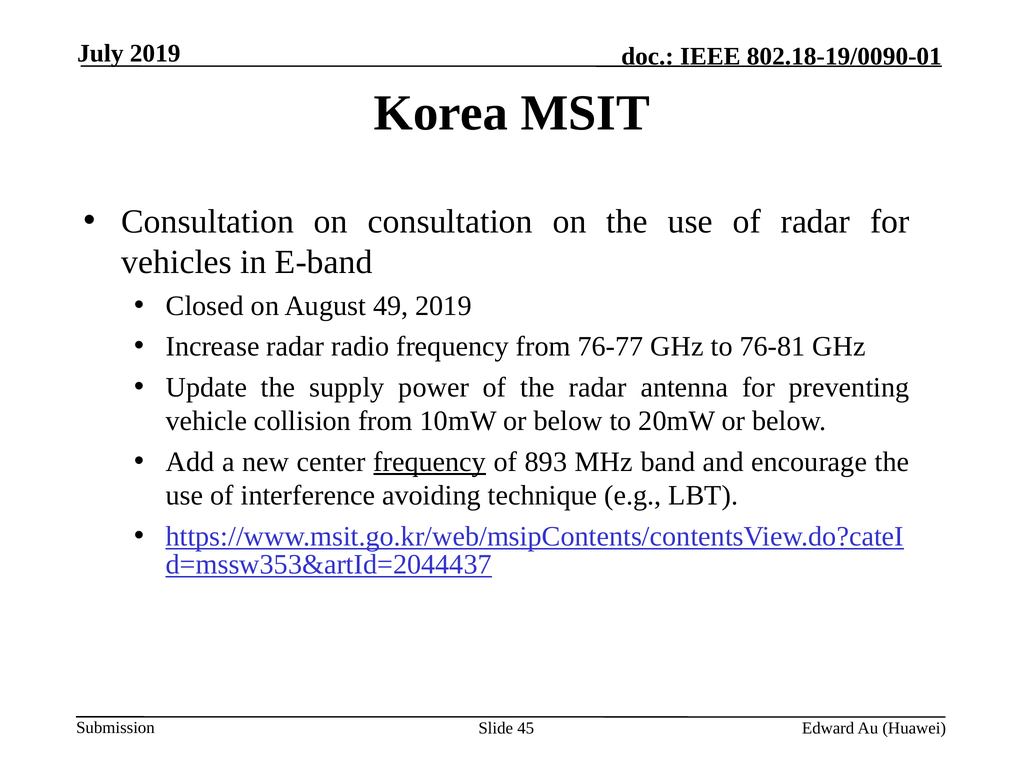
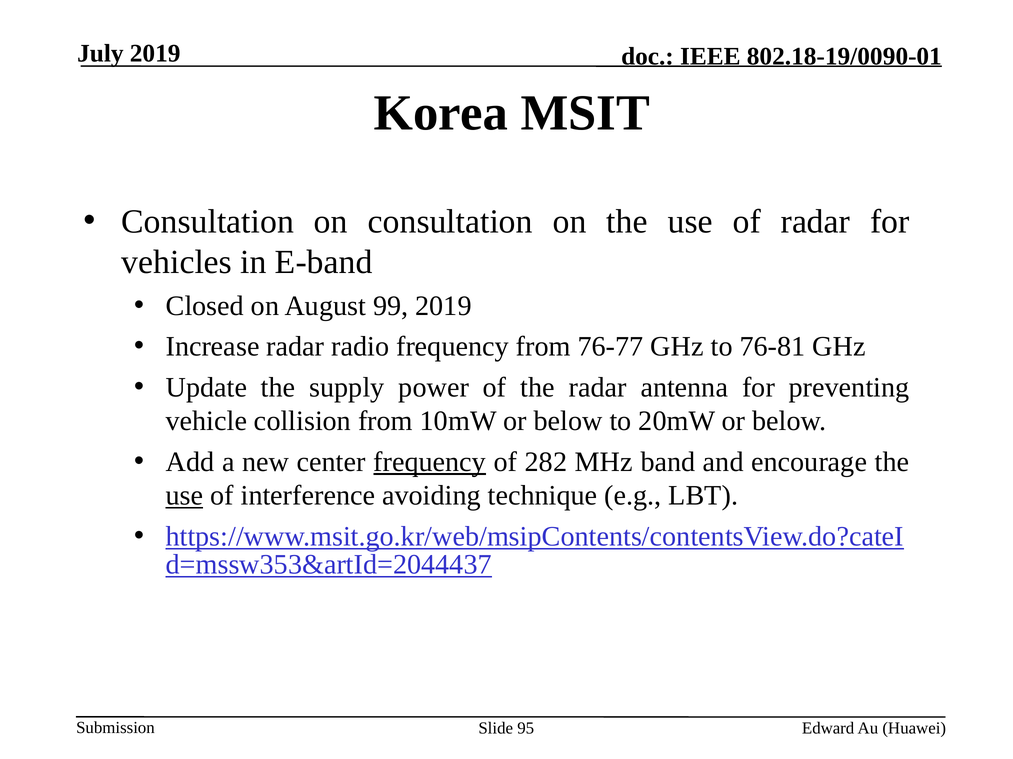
49: 49 -> 99 (391, 306)
893: 893 -> 282 (546, 462)
use underline: none -> present (184, 496)
45: 45 -> 95 (526, 729)
